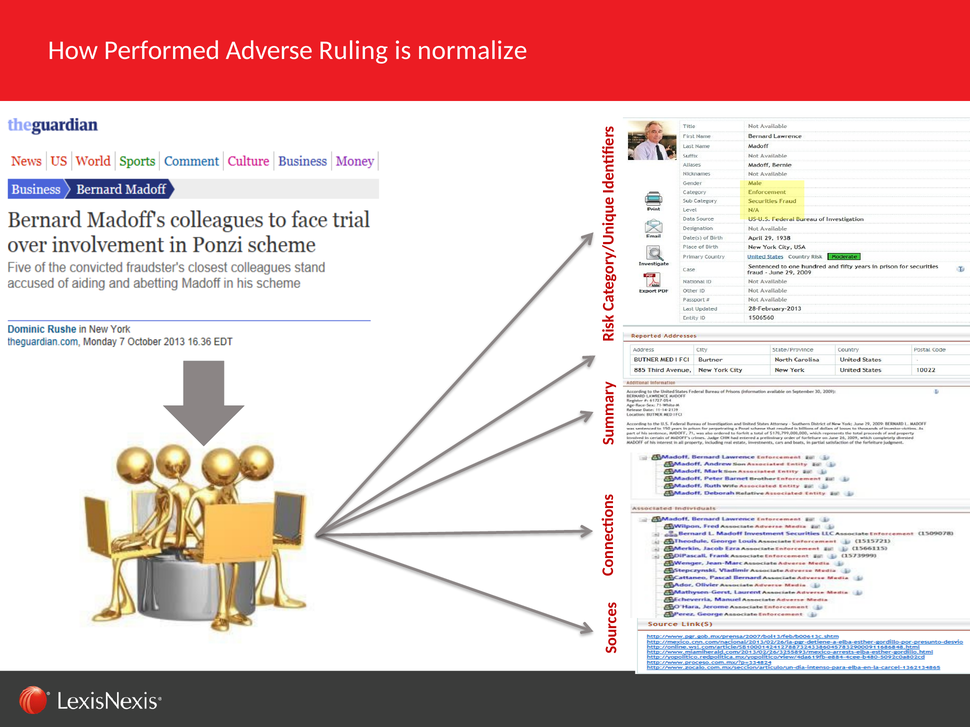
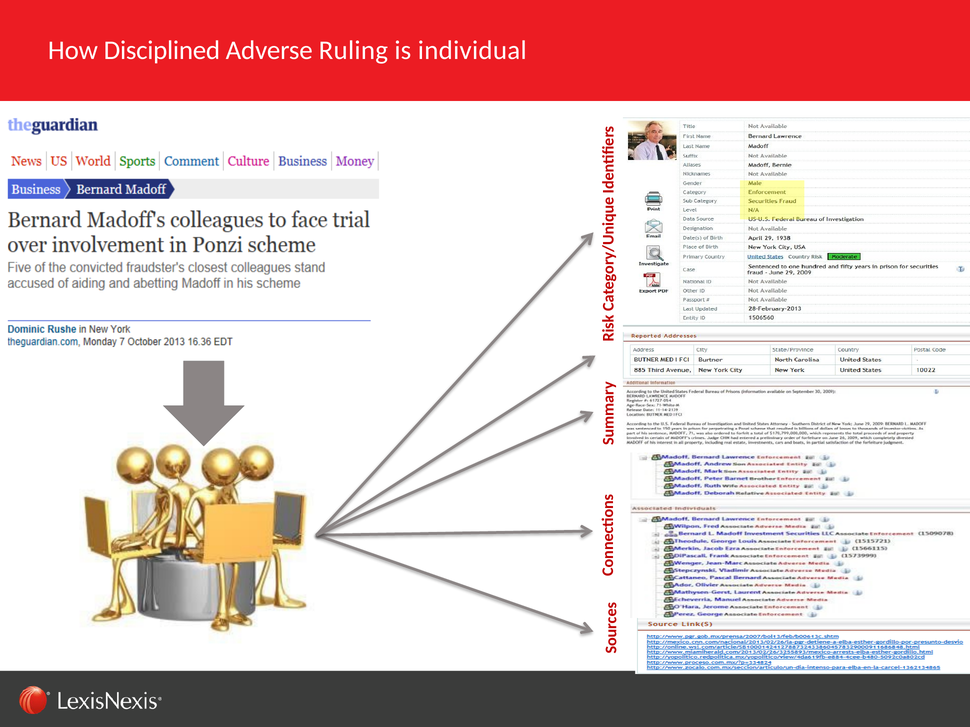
Performed: Performed -> Disciplined (162, 50)
normalize: normalize -> individual (472, 50)
